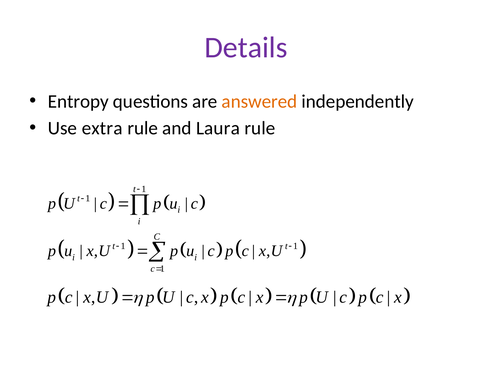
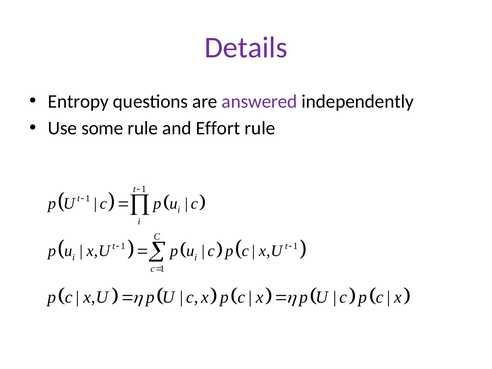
answered colour: orange -> purple (259, 101)
extra: extra -> some (102, 128)
Laura: Laura -> Effort (218, 128)
